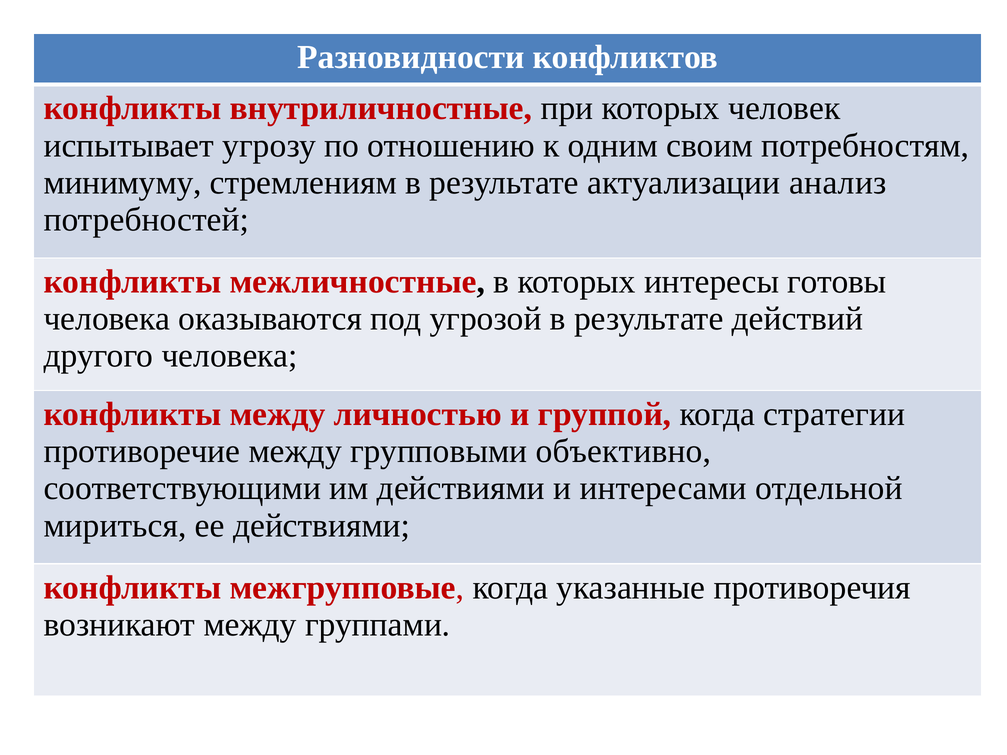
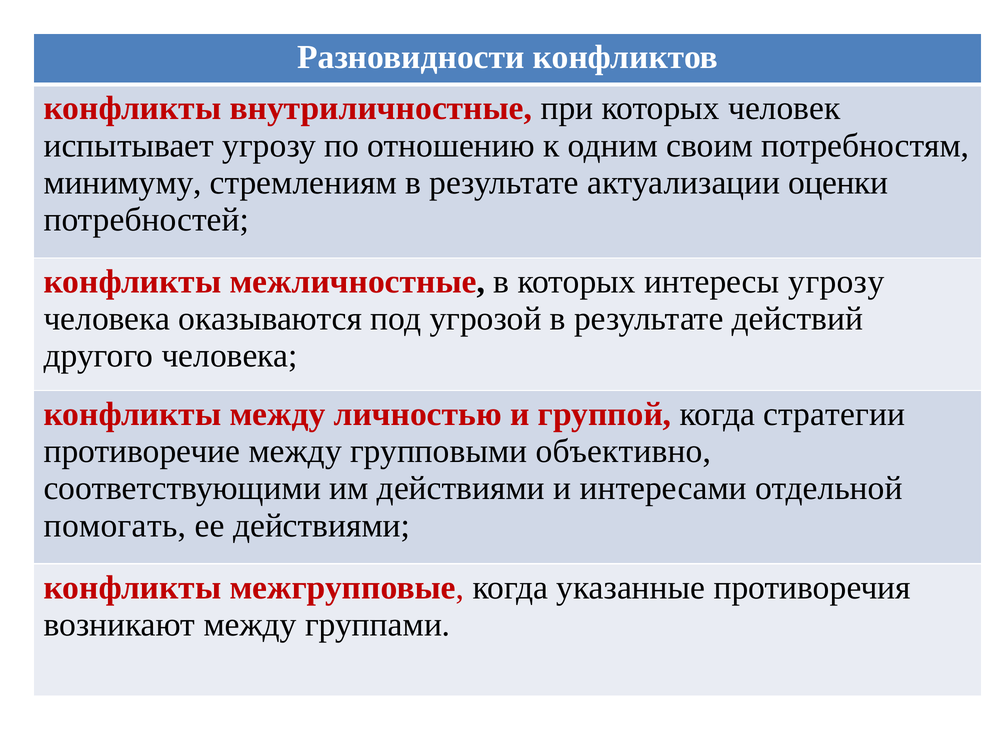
анализ: анализ -> оценки (838, 183)
интересы готовы: готовы -> угрозу (836, 282)
мириться: мириться -> помогать (115, 526)
